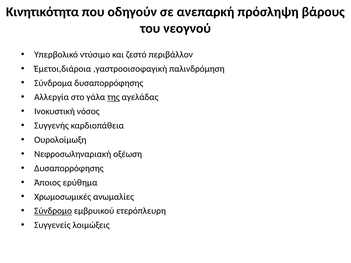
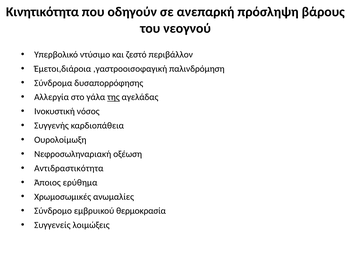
Δυσαπορρόφησης: Δυσαπορρόφησης -> Αντιδραστικότητα (69, 168)
Σύνδρομο underline: present -> none (53, 211)
ετερόπλευρη: ετερόπλευρη -> θερμοκρασία (141, 211)
